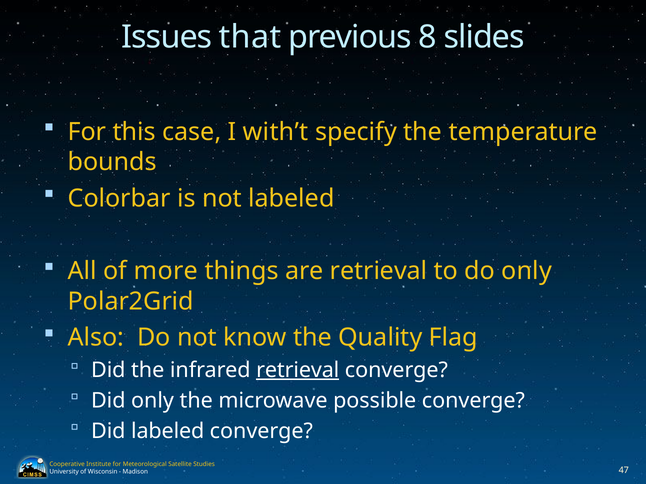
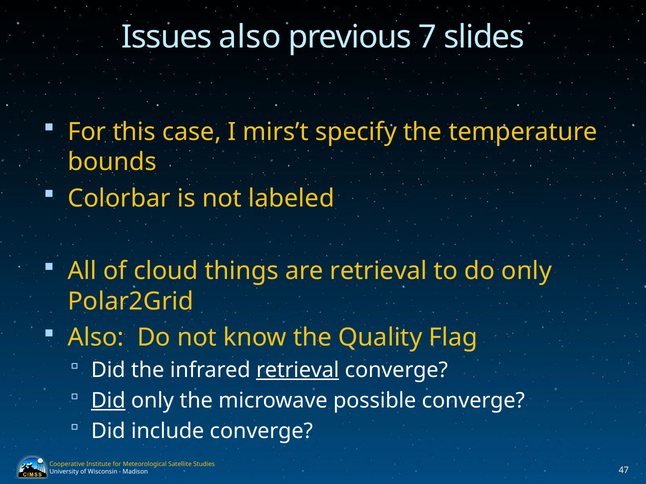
Issues that: that -> also (250, 37)
8: 8 -> 7 (428, 37)
with’t: with’t -> mirs’t (276, 132)
more: more -> cloud (166, 271)
Did underline: none -> present (108, 401)
Did labeled: labeled -> include (168, 431)
